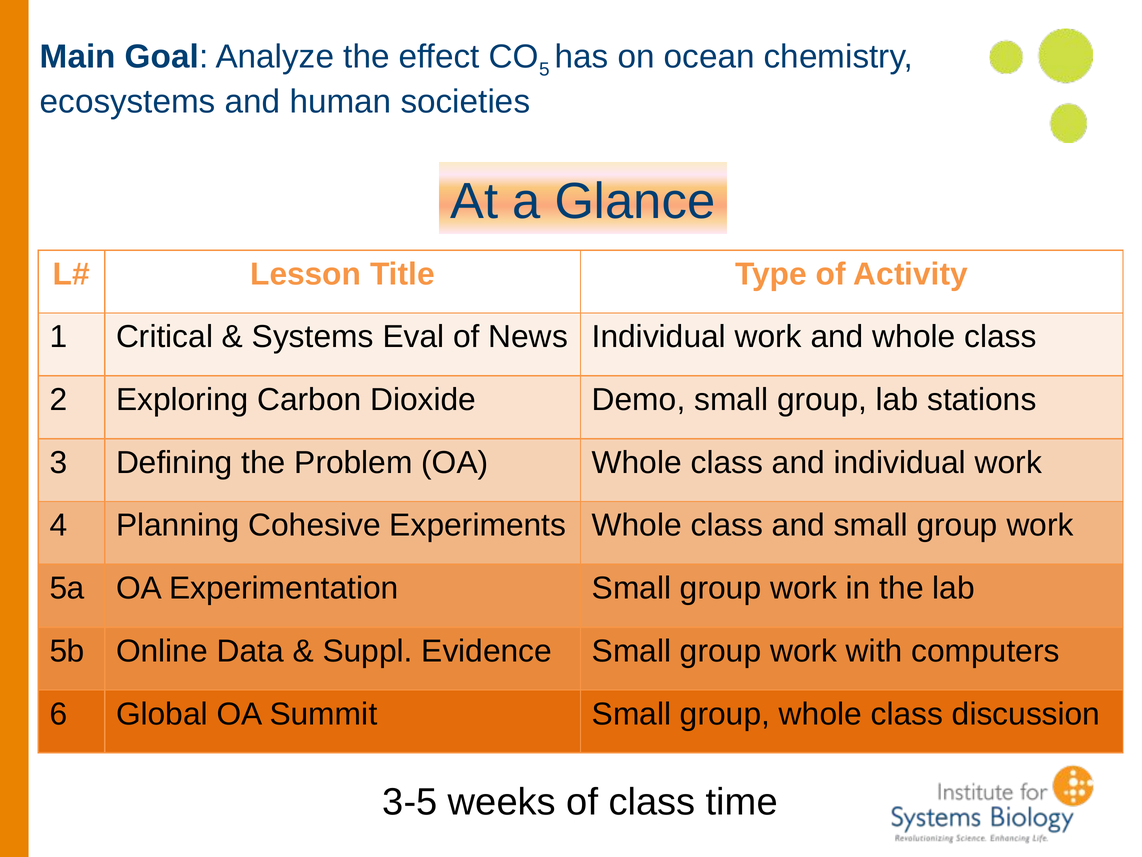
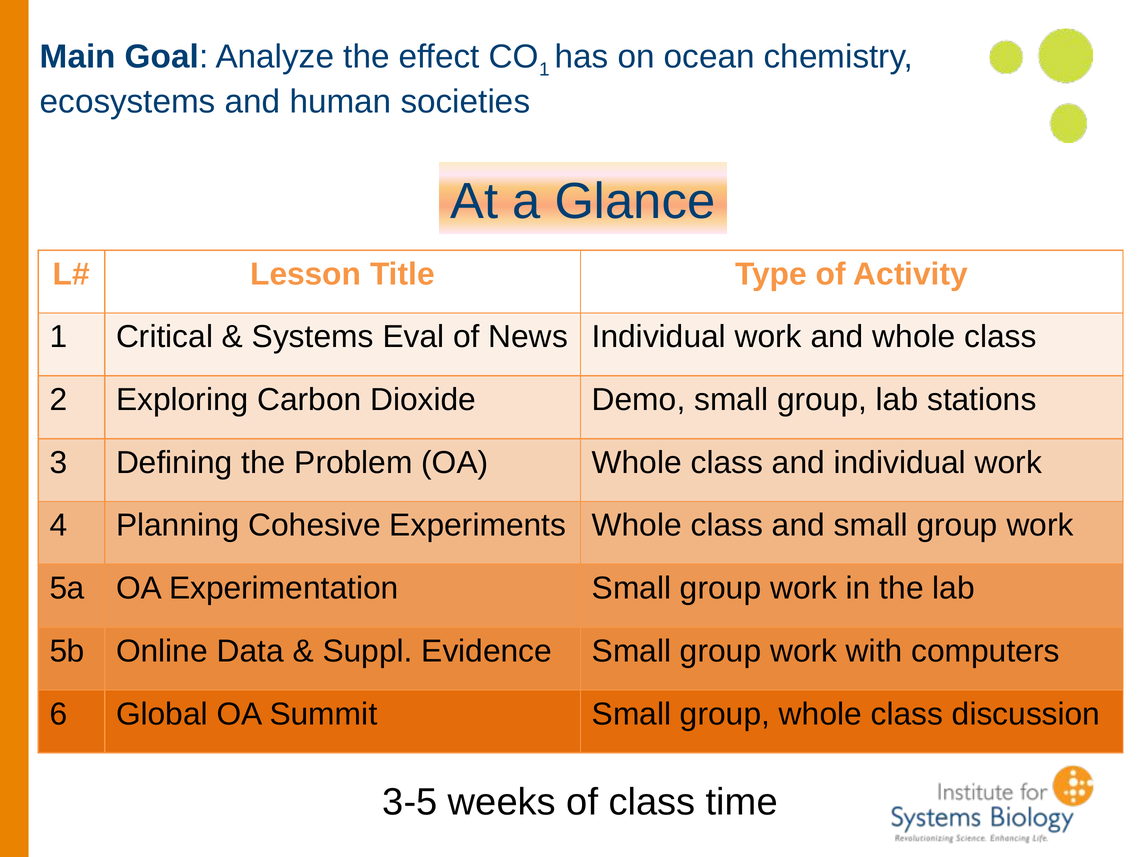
5: 5 -> 1 (544, 69)
